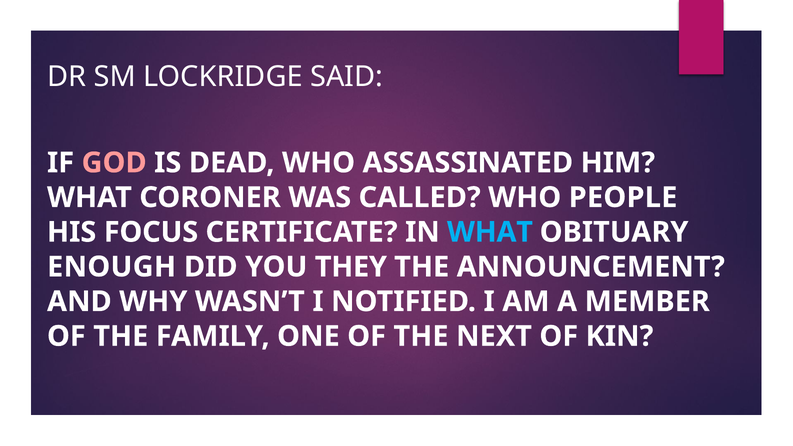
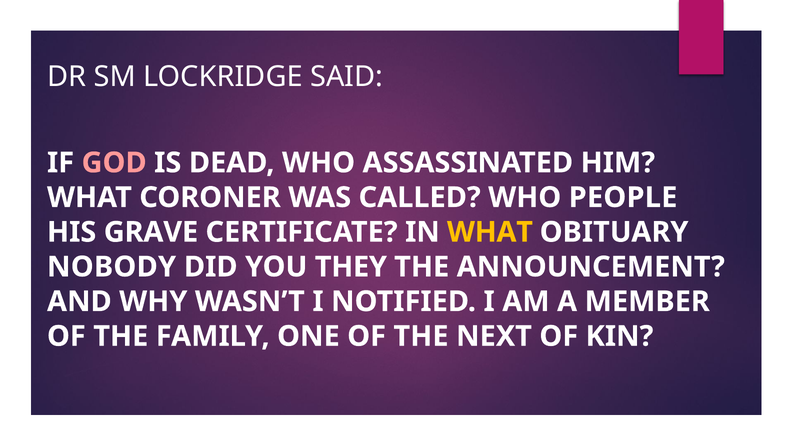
FOCUS: FOCUS -> GRAVE (151, 232)
WHAT colour: light blue -> yellow (490, 232)
ENOUGH: ENOUGH -> NOBODY (112, 267)
